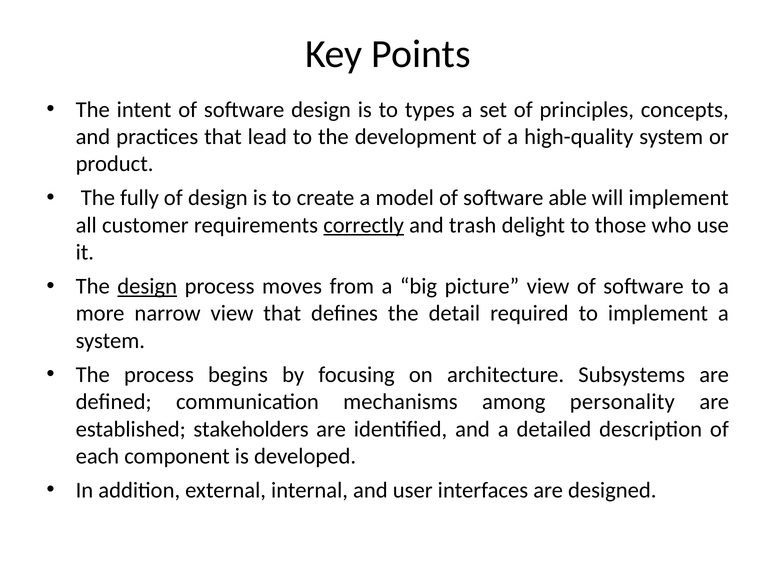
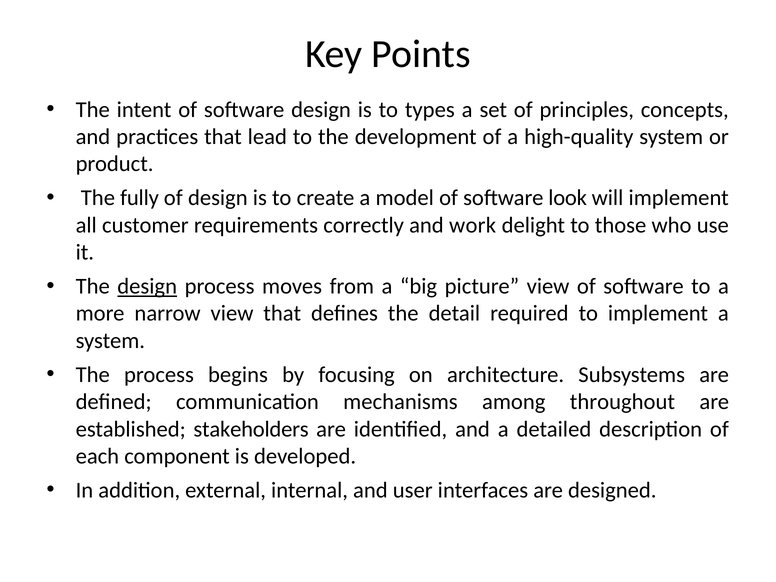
able: able -> look (568, 198)
correctly underline: present -> none (364, 225)
trash: trash -> work (473, 225)
personality: personality -> throughout (622, 402)
